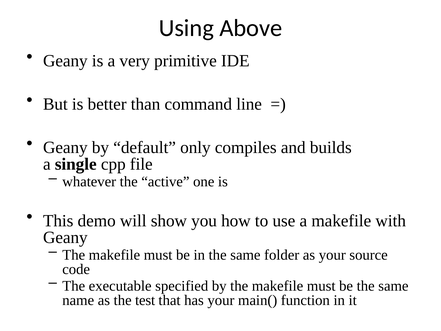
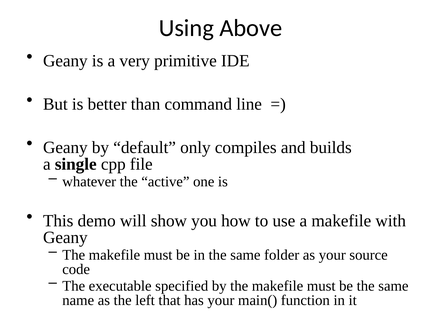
test: test -> left (145, 300)
